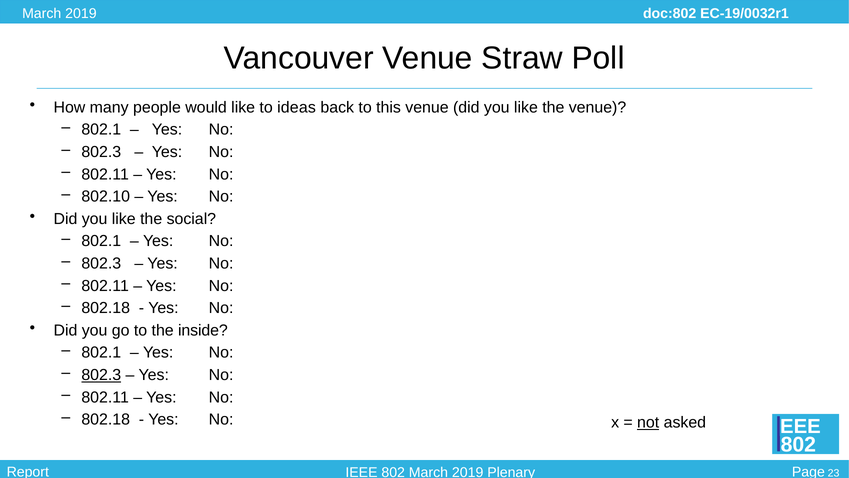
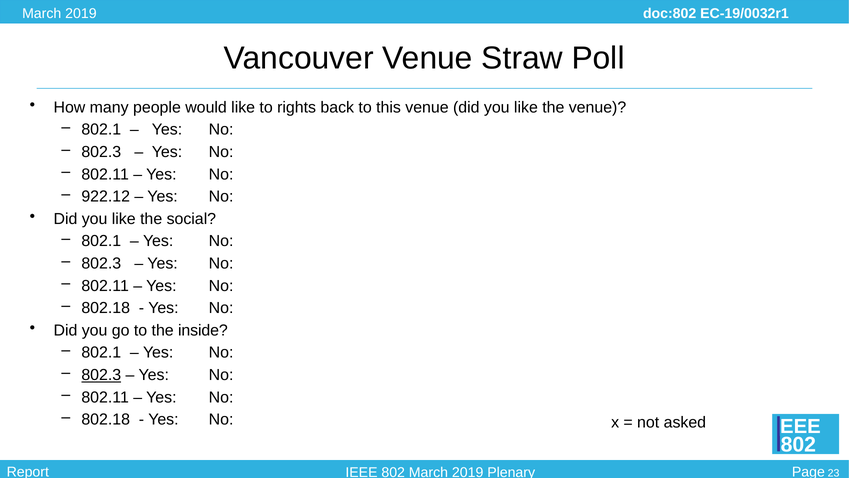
ideas: ideas -> rights (297, 107)
802.10: 802.10 -> 922.12 (106, 196)
not underline: present -> none (648, 422)
